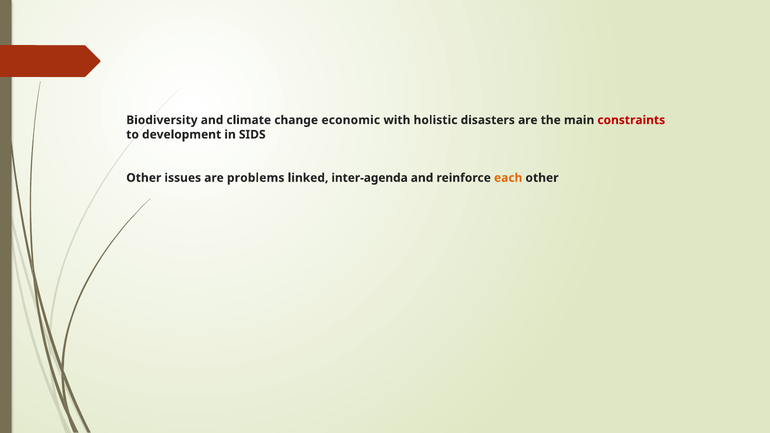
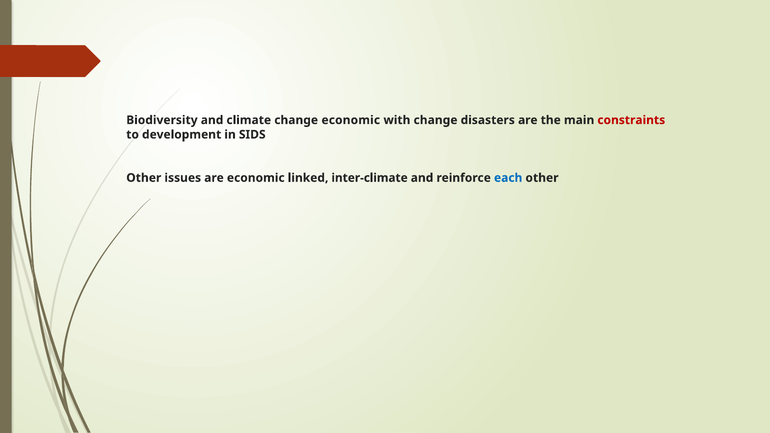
with holistic: holistic -> change (435, 120)
are problems: problems -> economic (256, 178)
inter-agenda: inter-agenda -> inter-climate (370, 178)
each colour: orange -> blue (508, 178)
